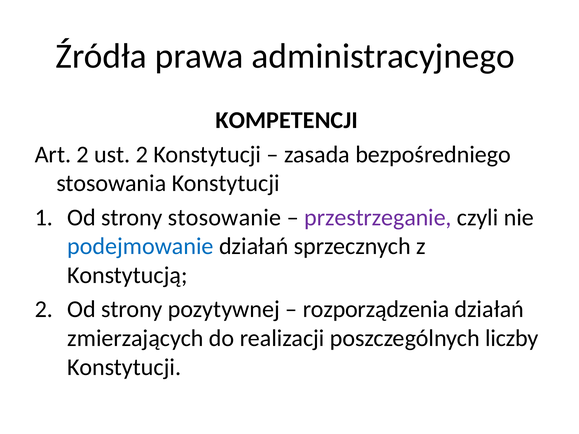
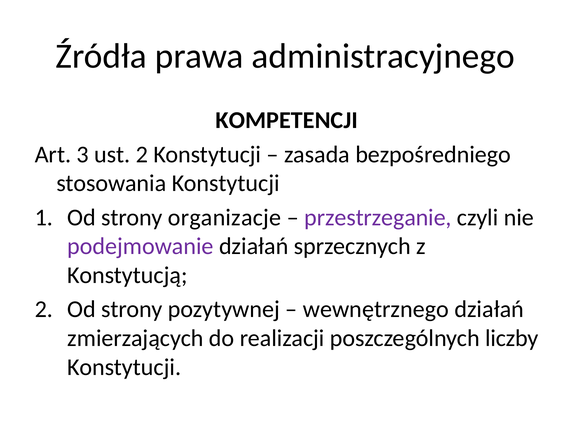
Art 2: 2 -> 3 (83, 154)
stosowanie: stosowanie -> organizacje (225, 218)
podejmowanie colour: blue -> purple (140, 246)
rozporządzenia: rozporządzenia -> wewnętrznego (376, 310)
